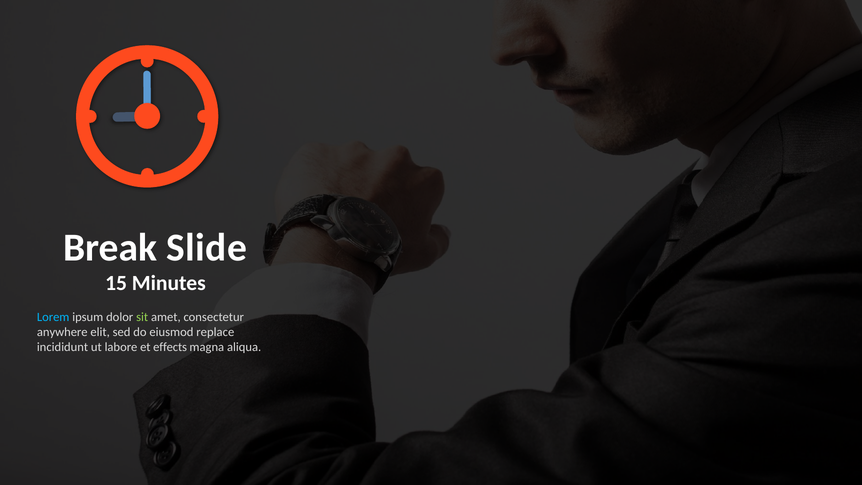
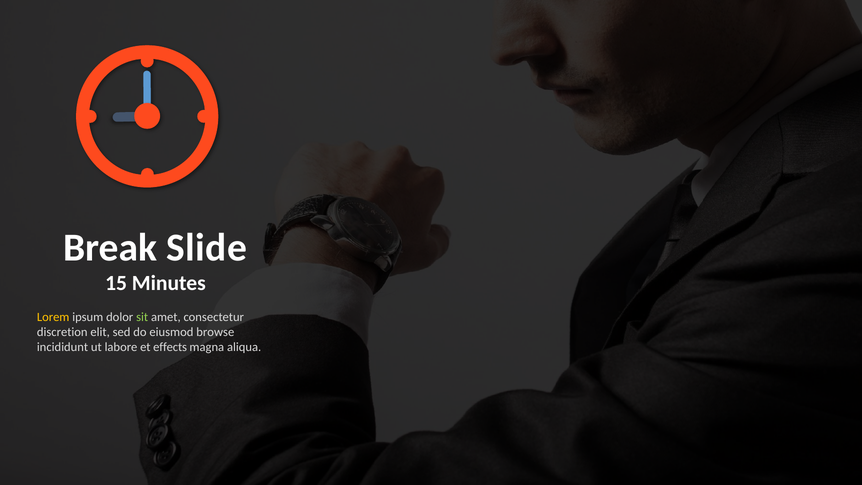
Lorem colour: light blue -> yellow (53, 317)
anywhere: anywhere -> discretion (62, 332)
replace: replace -> browse (215, 332)
